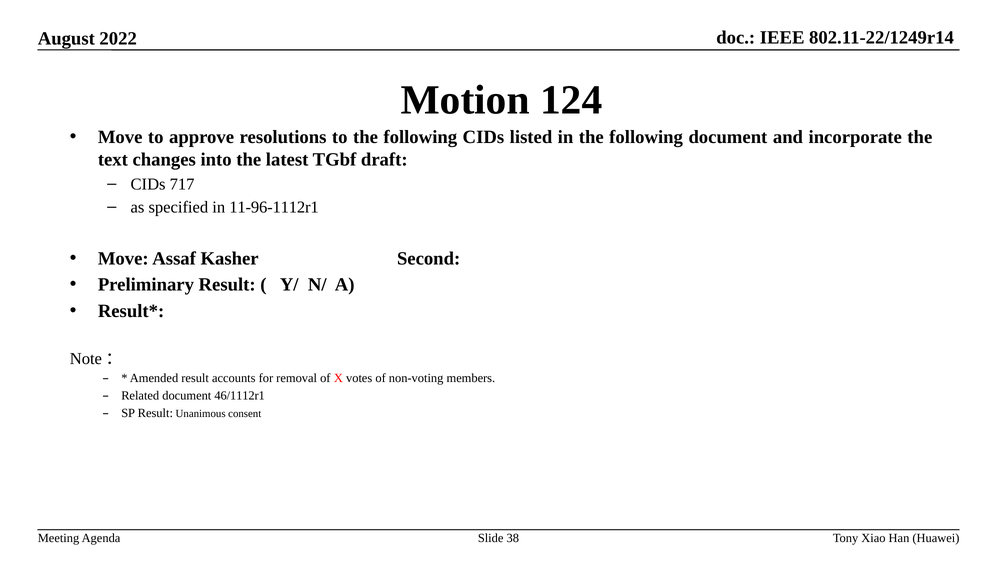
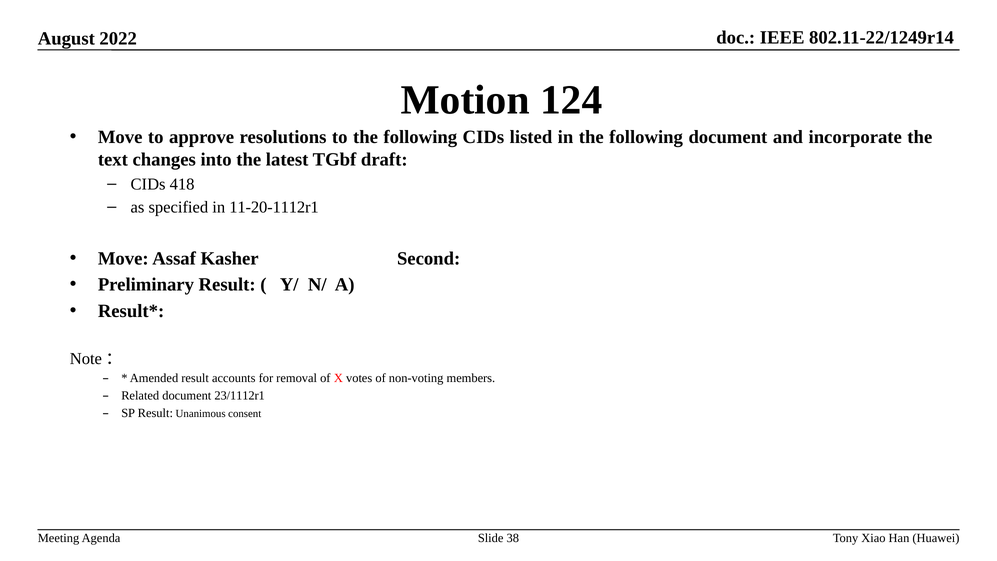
717: 717 -> 418 (182, 184)
11-96-1112r1: 11-96-1112r1 -> 11-20-1112r1 (274, 207)
46/1112r1: 46/1112r1 -> 23/1112r1 (240, 396)
